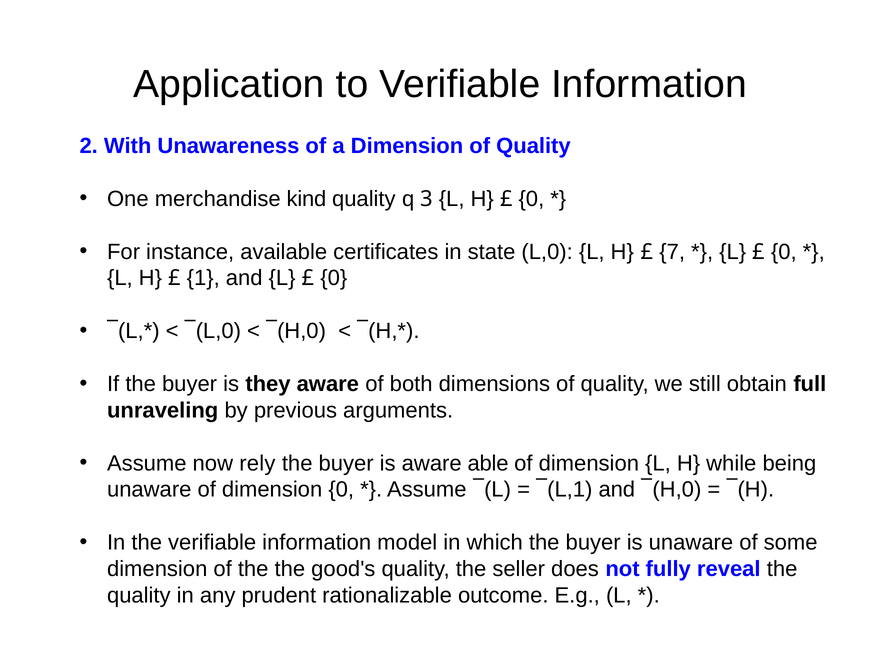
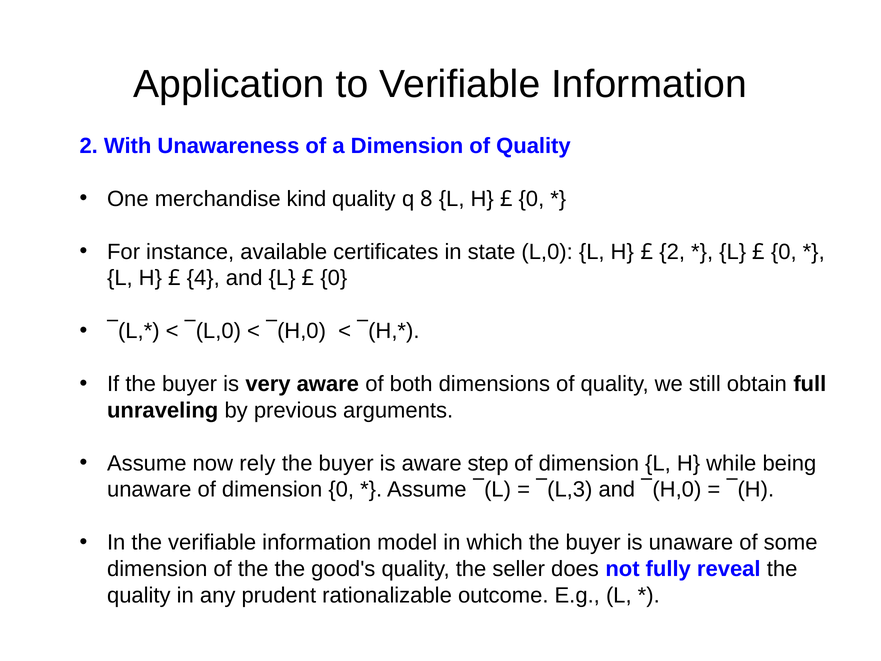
3: 3 -> 8 (427, 199)
7: 7 -> 2 (672, 252)
1: 1 -> 4 (203, 278)
they: they -> very (268, 384)
able: able -> step (488, 463)
L,1: L,1 -> L,3 (570, 490)
